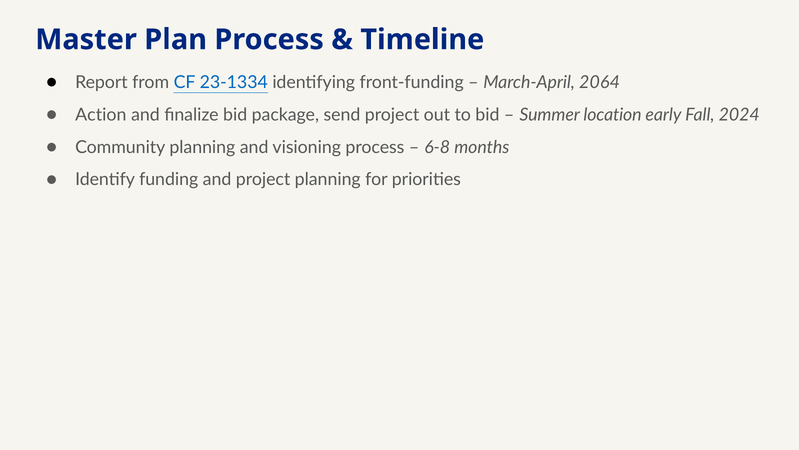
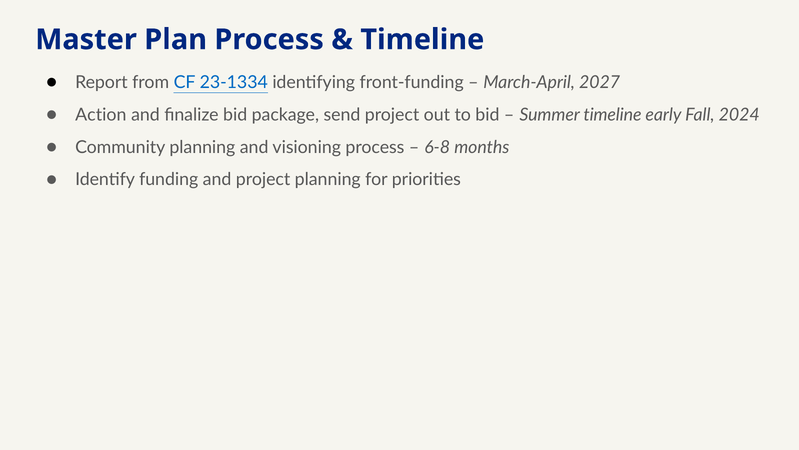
2064: 2064 -> 2027 (600, 82)
Summer location: location -> timeline (612, 115)
